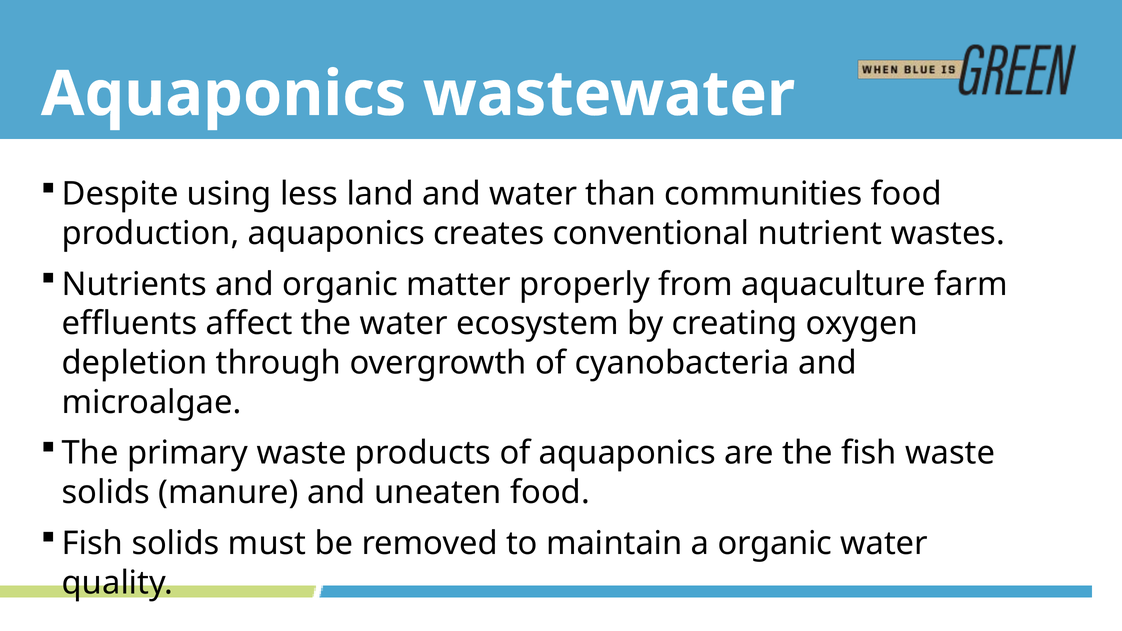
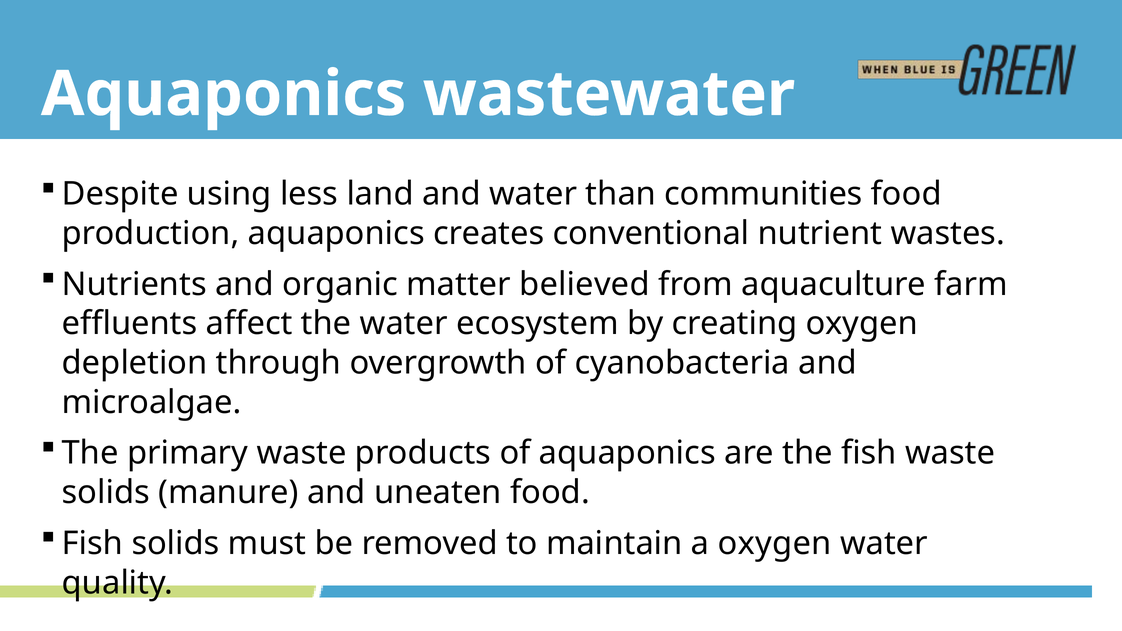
properly: properly -> believed (584, 284)
a organic: organic -> oxygen (775, 544)
